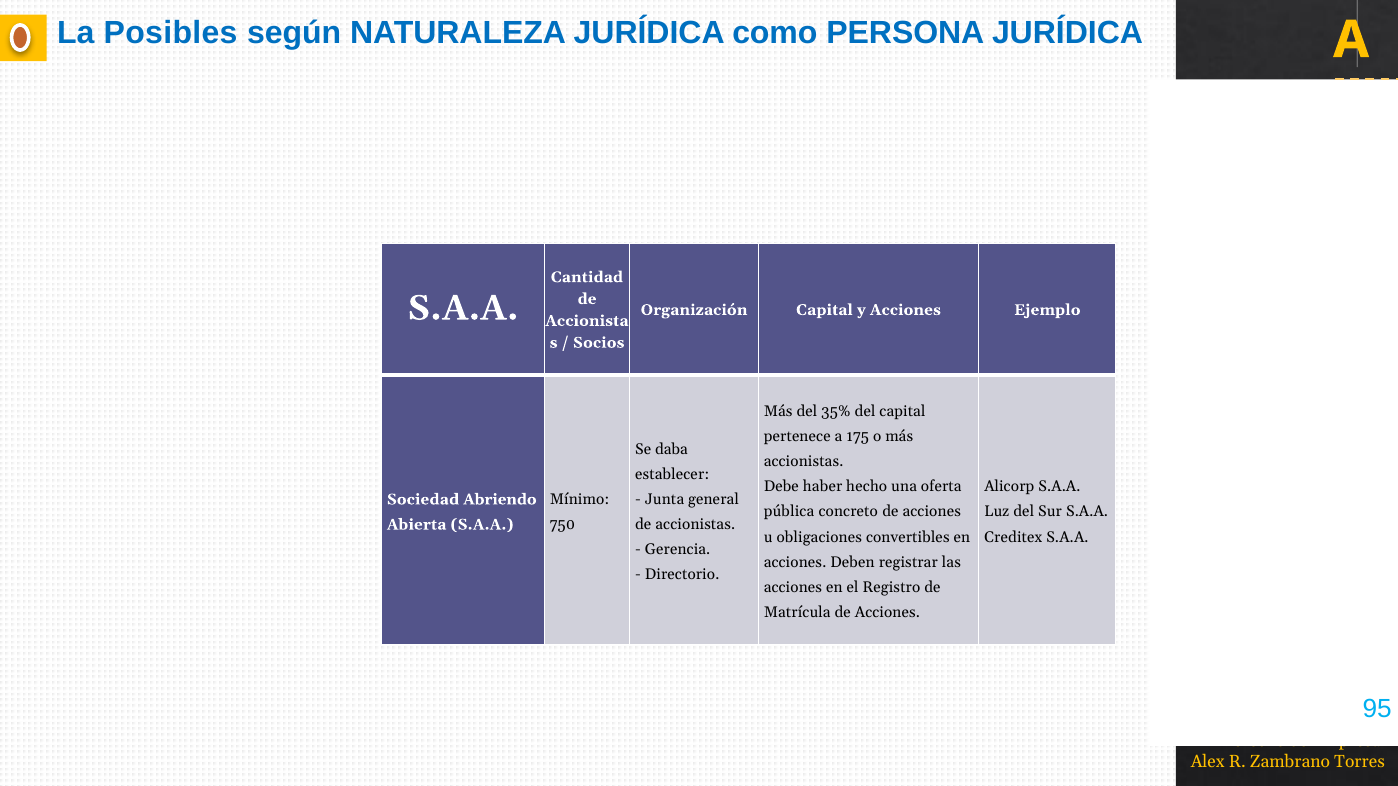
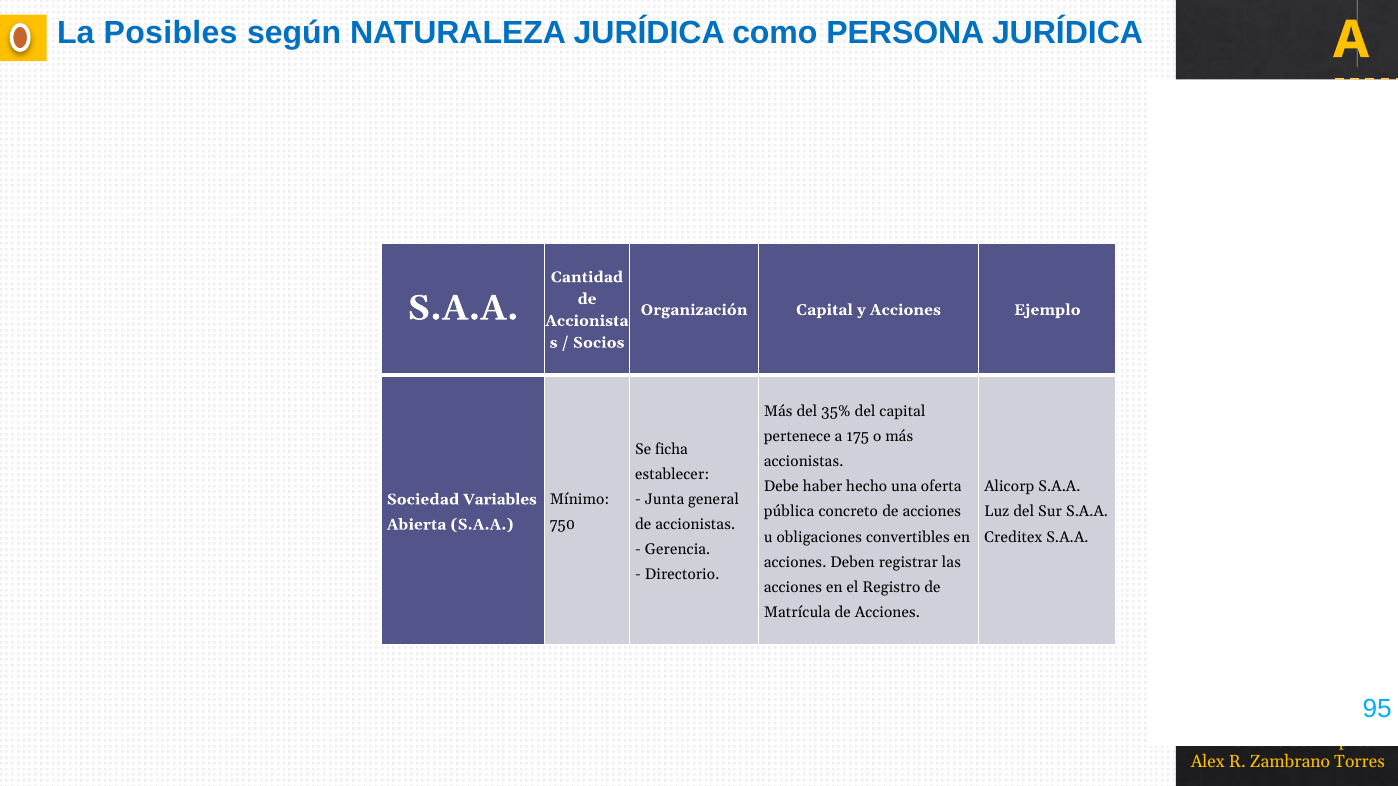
daba: daba -> ficha (671, 449)
Abriendo: Abriendo -> Variables (500, 500)
